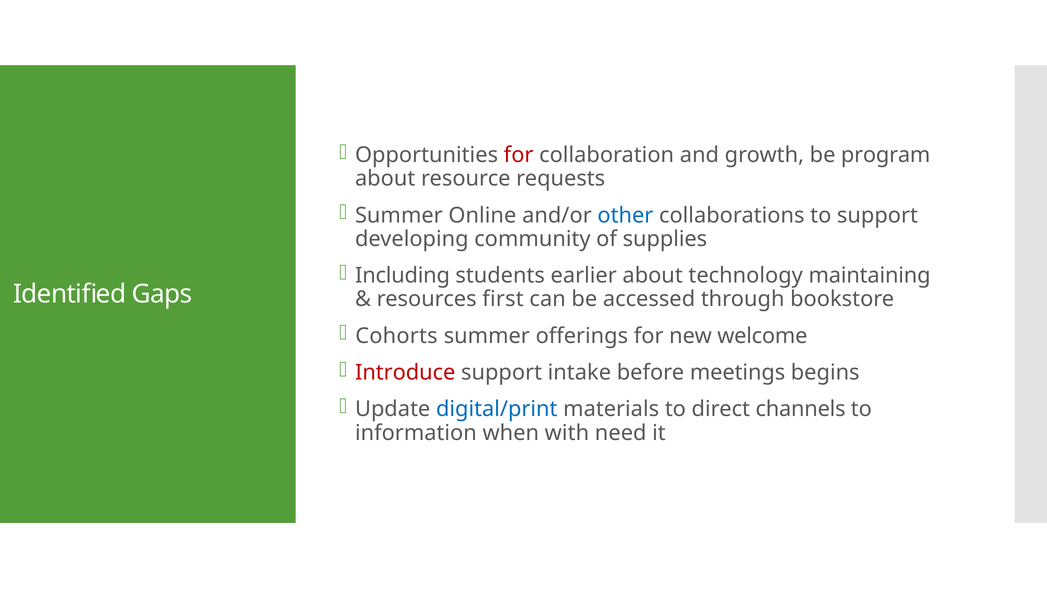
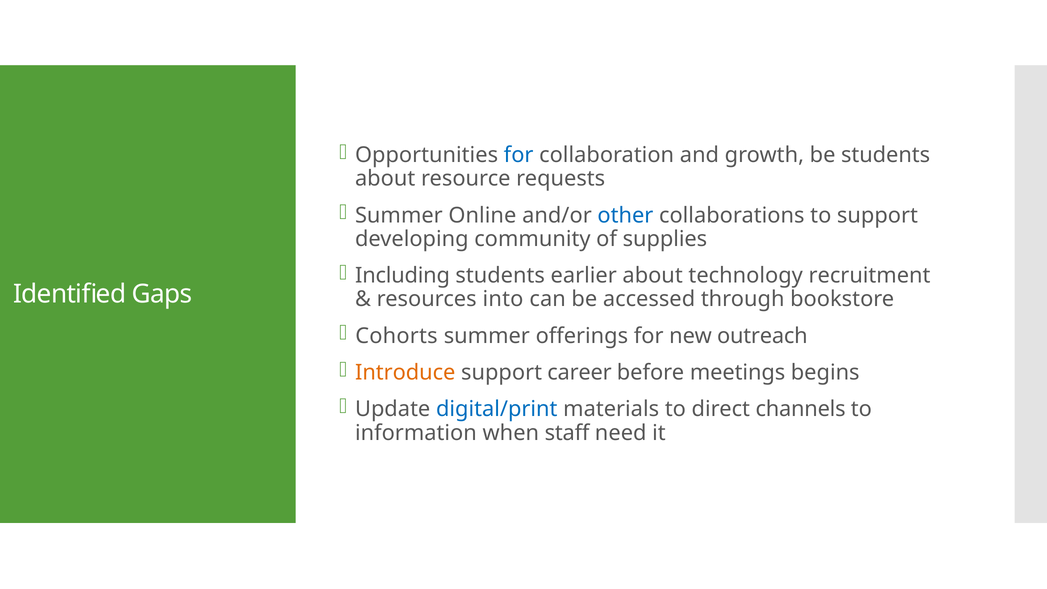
for colour: red -> blue (519, 155)
be program: program -> students (886, 155)
maintaining: maintaining -> recruitment (870, 276)
first: first -> into (503, 299)
welcome: welcome -> outreach (762, 336)
Introduce colour: red -> orange (405, 373)
intake: intake -> career (580, 373)
with: with -> staff (567, 433)
